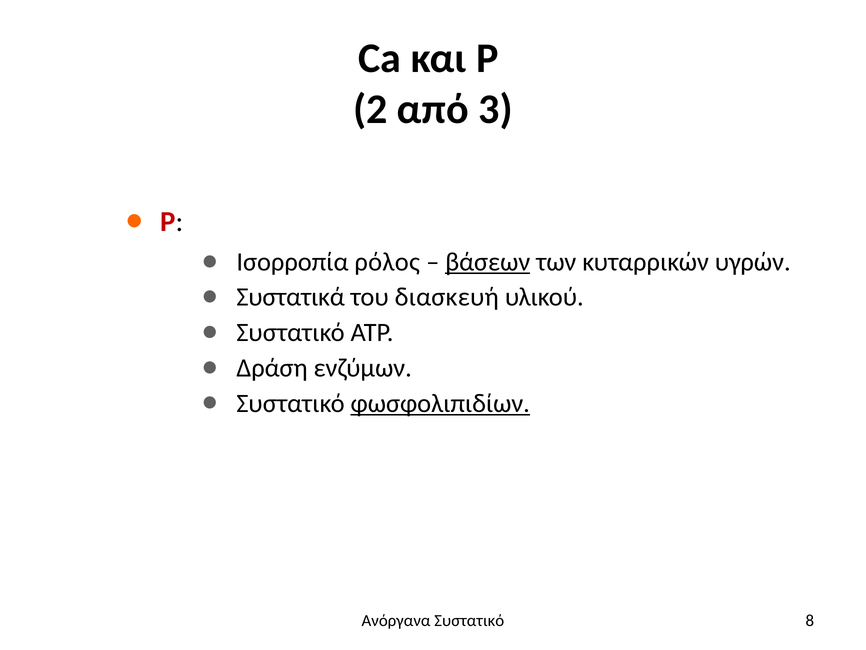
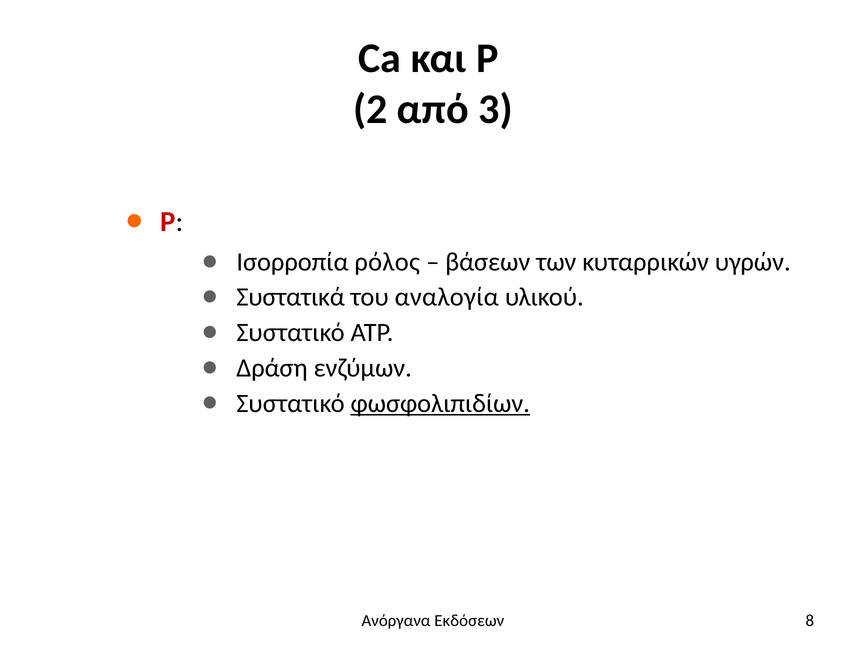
βάσεων underline: present -> none (488, 262)
διασκευή: διασκευή -> αναλογία (447, 297)
Ανόργανα Συστατικό: Συστατικό -> Εκδόσεων (469, 620)
